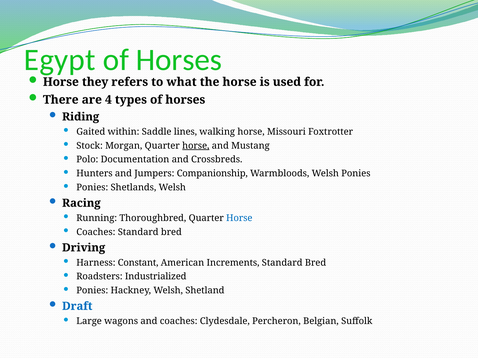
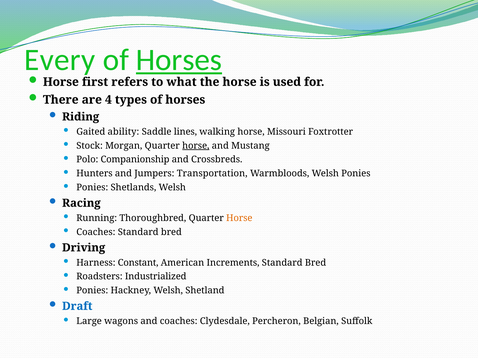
Egypt: Egypt -> Every (60, 60)
Horses underline: none -> present (179, 60)
they: they -> first (95, 82)
within: within -> ability (123, 132)
Documentation: Documentation -> Companionship (135, 160)
Companionship: Companionship -> Transportation (212, 174)
Horse colour: blue -> orange (239, 218)
